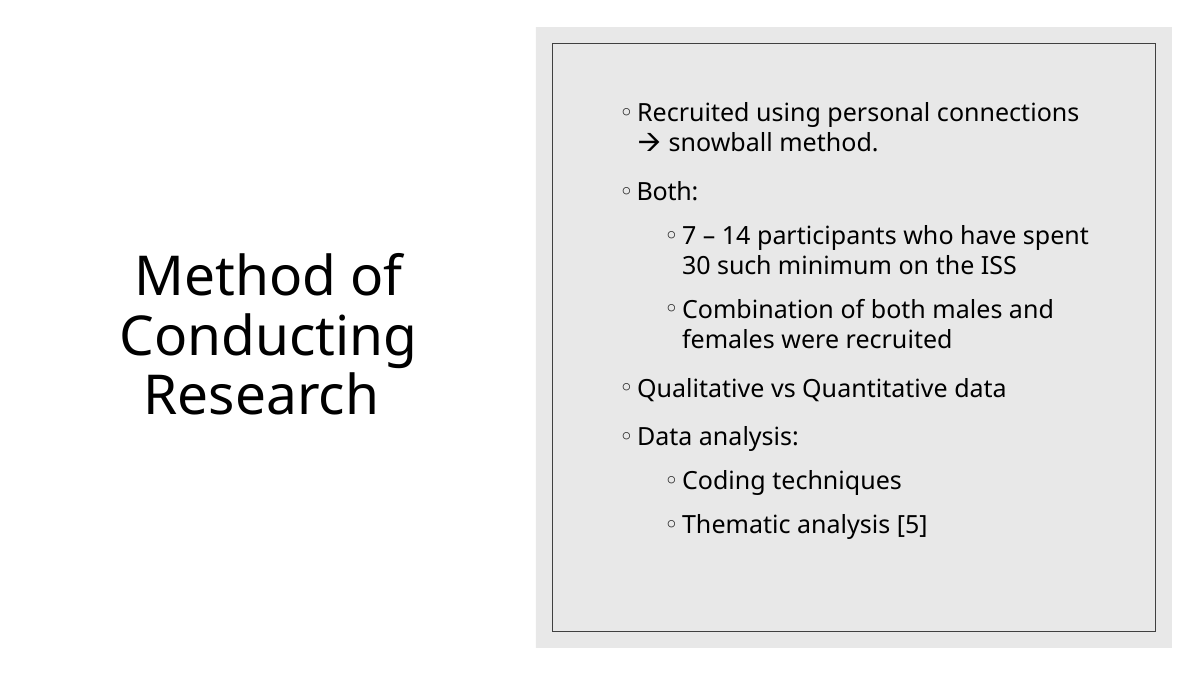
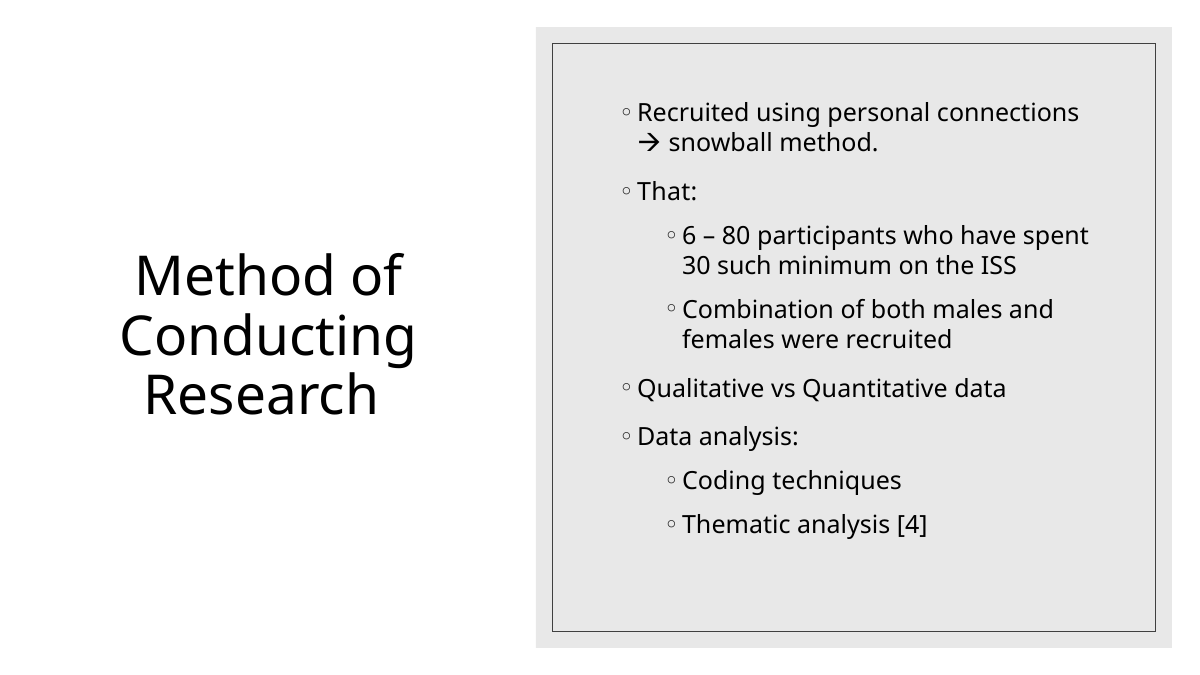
Both: Both -> That (667, 192)
7: 7 -> 6 (689, 236)
14: 14 -> 80 (736, 236)
5: 5 -> 4 (912, 525)
